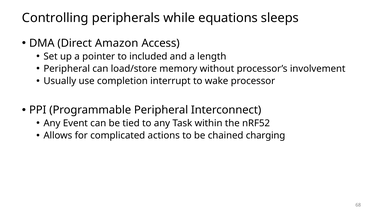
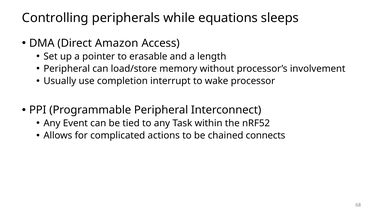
included: included -> erasable (148, 57)
charging: charging -> connects (266, 136)
